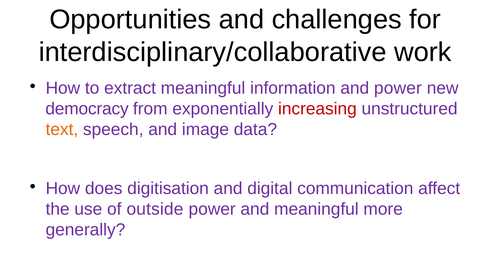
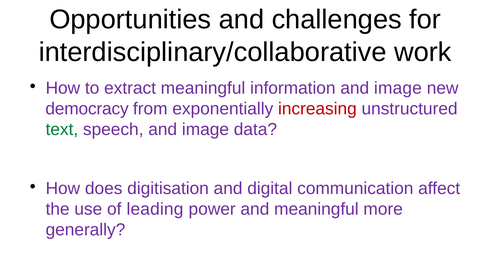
information and power: power -> image (398, 88)
text colour: orange -> green (62, 130)
outside: outside -> leading (155, 209)
